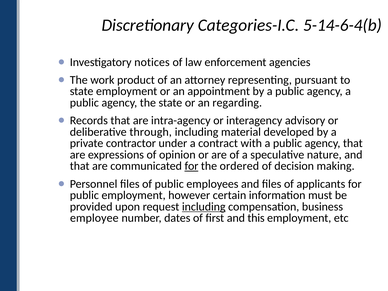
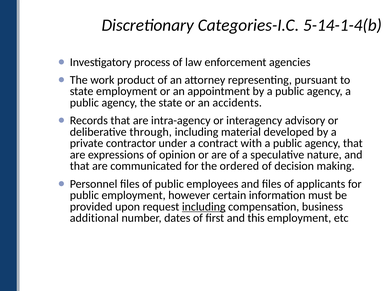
5-14-6-4(b: 5-14-6-4(b -> 5-14-1-4(b (342, 25)
notices: notices -> process (152, 62)
regarding: regarding -> accidents (237, 103)
for underline: present -> none (191, 166)
employee: employee -> additional (94, 218)
